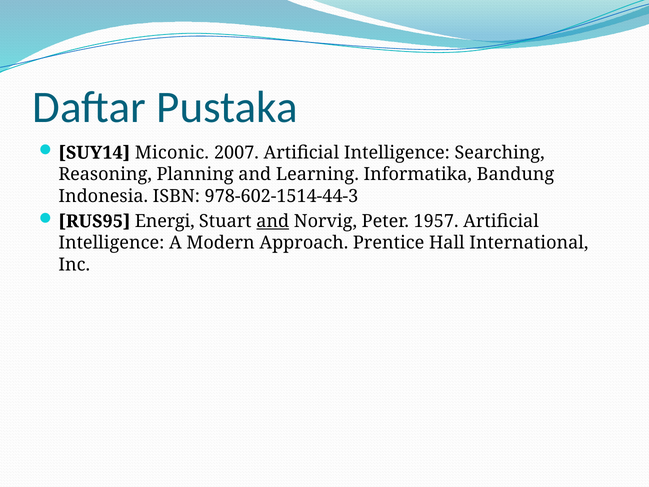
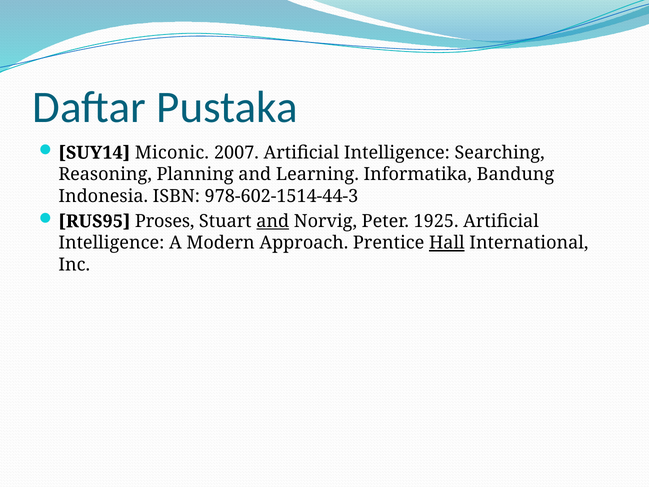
Energi: Energi -> Proses (165, 221)
1957: 1957 -> 1925 (436, 221)
Hall underline: none -> present (447, 243)
